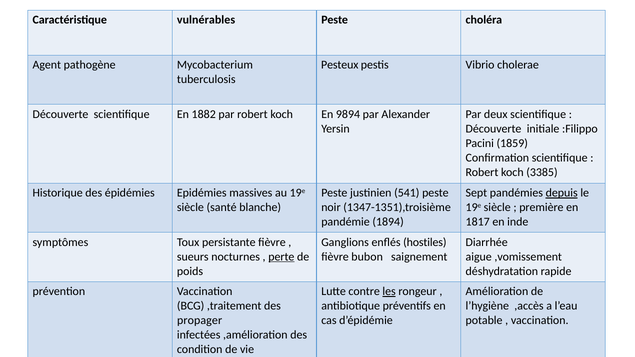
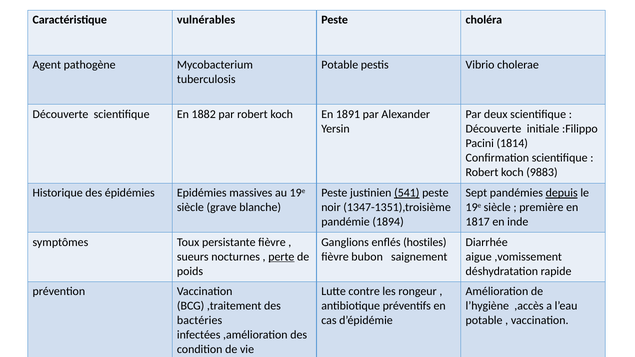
Pesteux: Pesteux -> Potable (340, 65)
9894: 9894 -> 1891 (348, 114)
1859: 1859 -> 1814 (512, 143)
3385: 3385 -> 9883 (542, 172)
541 underline: none -> present (407, 193)
santé: santé -> grave (222, 208)
les underline: present -> none (389, 292)
propager: propager -> bactéries (200, 321)
